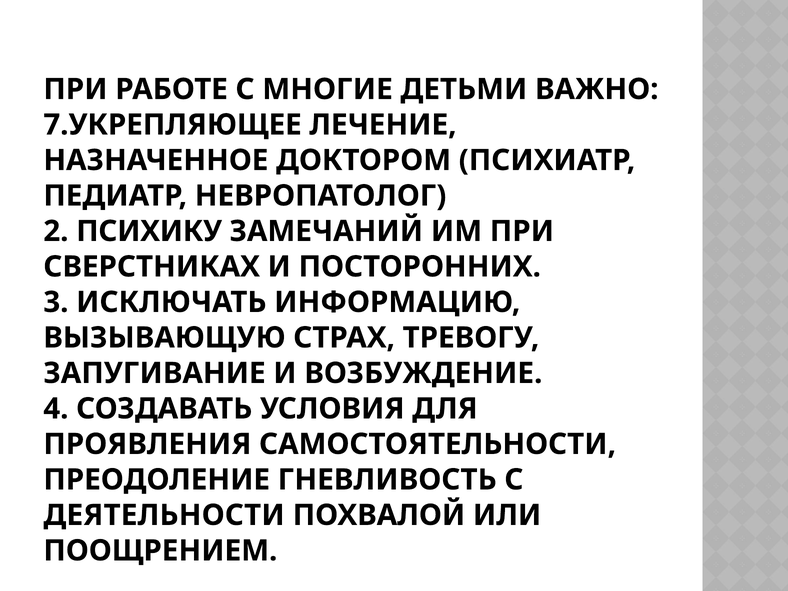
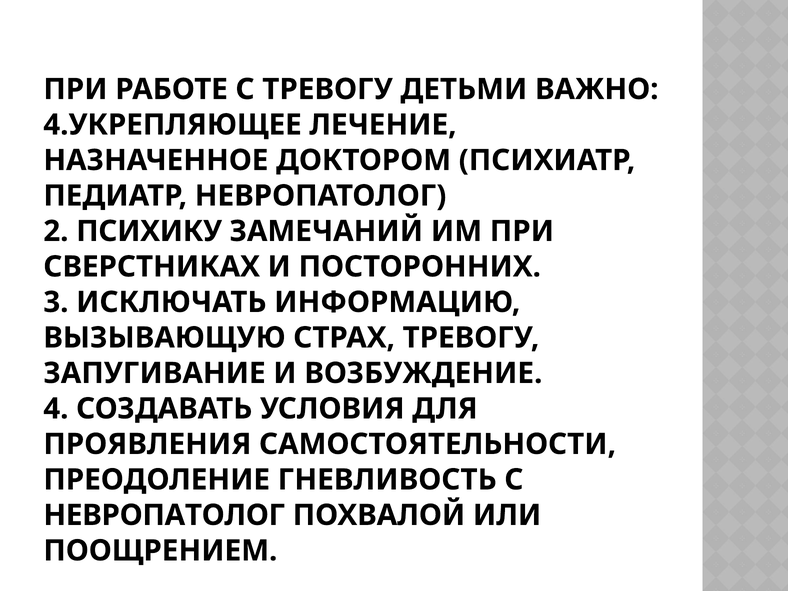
С МНОГИЕ: МНОГИЕ -> ТРЕВОГУ (328, 89)
7.УКРЕПЛЯЮЩЕЕ: 7.УКРЕПЛЯЮЩЕЕ -> 4.УКРЕПЛЯЮЩЕЕ (173, 125)
ДЕЯТЕЛЬНОСТИ: ДЕЯТЕЛЬНОСТИ -> НЕВРОПАТОЛОГ (164, 515)
